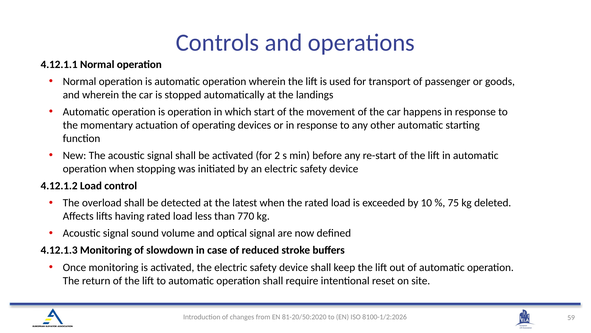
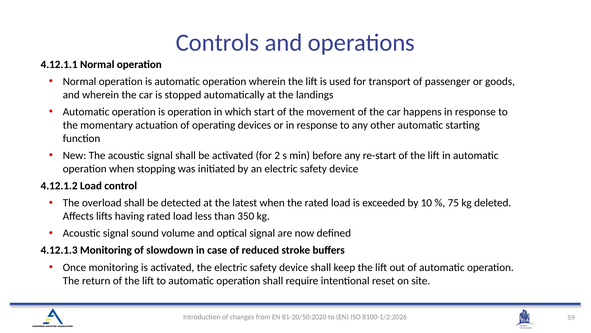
770: 770 -> 350 (246, 216)
